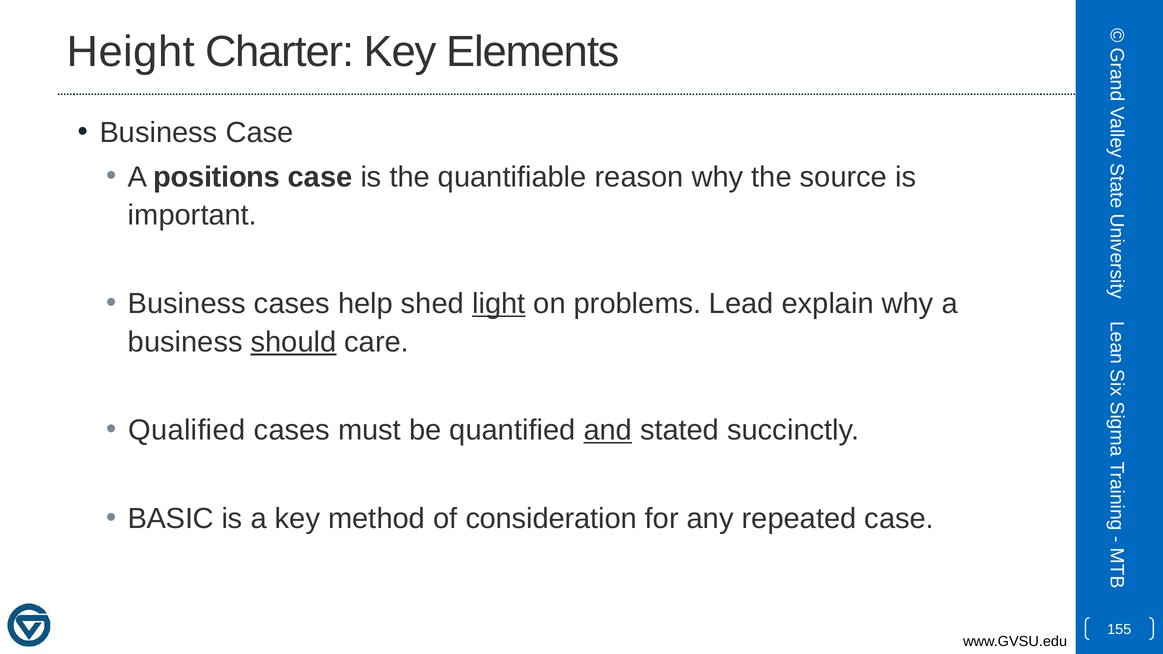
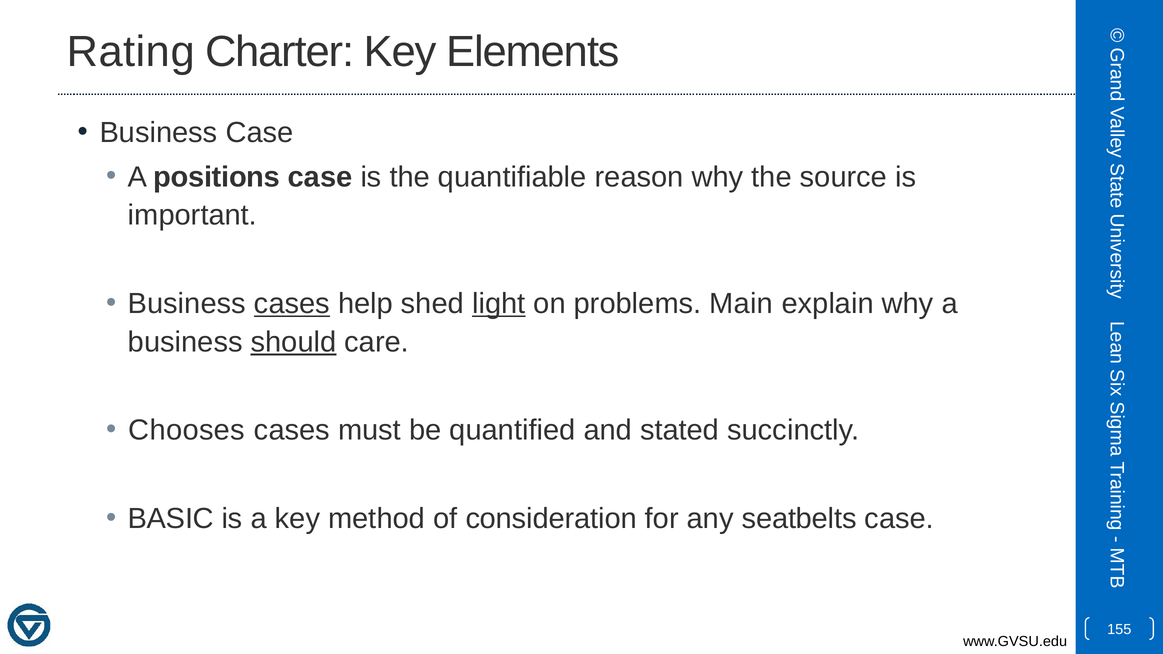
Height: Height -> Rating (131, 52)
cases underline: none -> present (292, 304)
Lead: Lead -> Main (741, 304)
Qualified: Qualified -> Chooses (187, 430)
and underline: present -> none (608, 430)
repeated: repeated -> seatbelts (799, 519)
